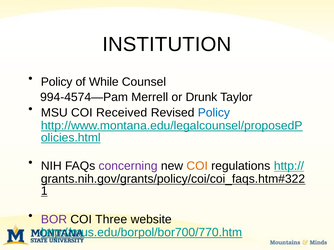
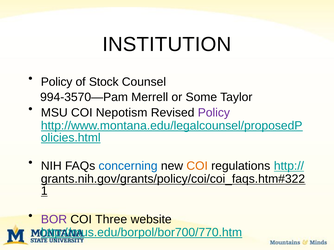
While: While -> Stock (104, 82)
994-4574—Pam: 994-4574—Pam -> 994-3570—Pam (84, 97)
Drunk: Drunk -> Some (201, 97)
Received: Received -> Nepotism (122, 113)
Policy colour: blue -> purple (214, 113)
concerning colour: purple -> blue (128, 166)
